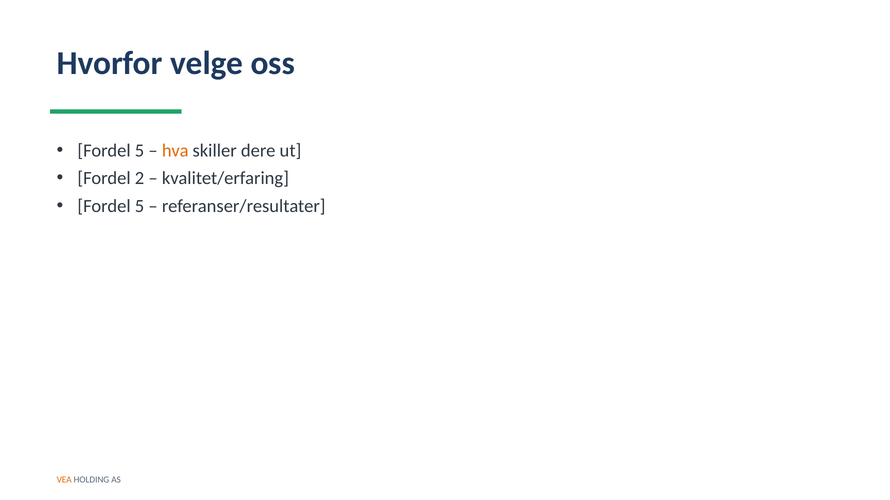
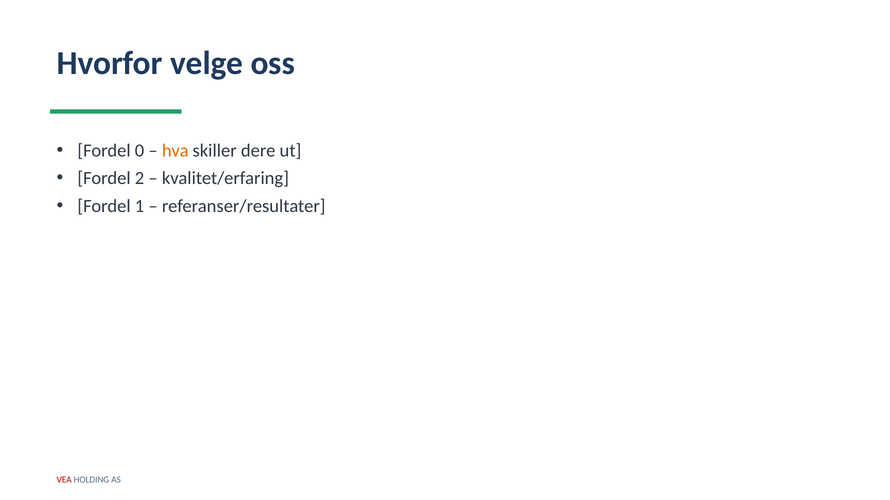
5: 5 -> 0 (140, 151)
5: 5 -> 1 (140, 206)
VEA colour: orange -> red (64, 480)
